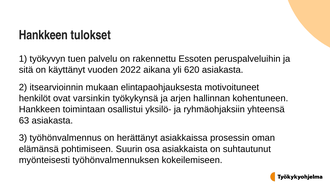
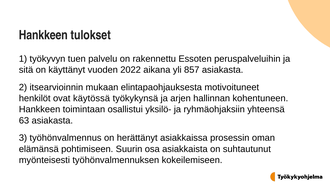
620: 620 -> 857 (192, 70)
varsinkin: varsinkin -> käytössä (92, 98)
